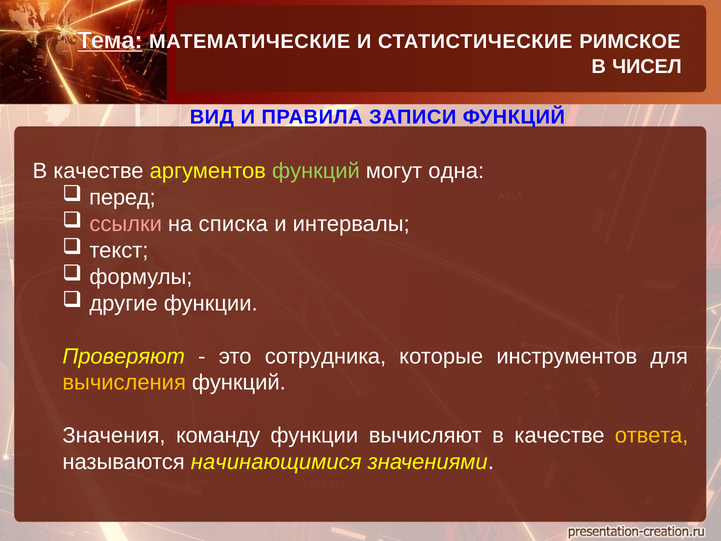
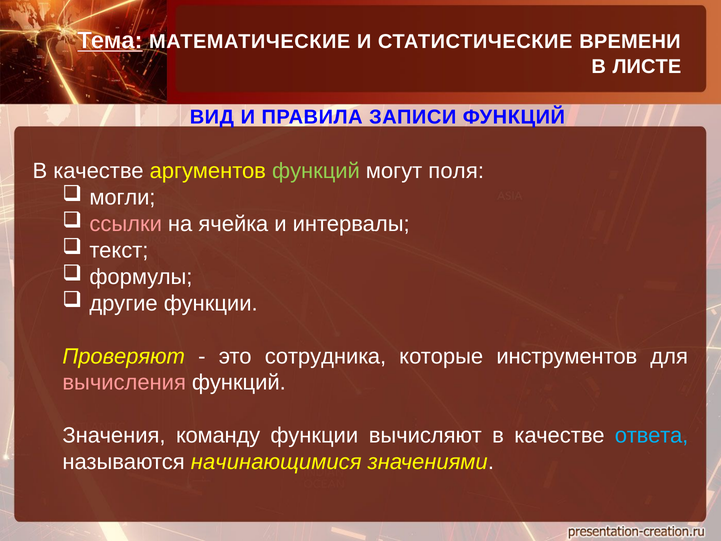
РИМСКОЕ: РИМСКОЕ -> ВРЕМЕНИ (630, 42)
ЧИСЕЛ: ЧИСЕЛ -> ЛИСТЕ (647, 66)
одна: одна -> поля (456, 171)
перед: перед -> могли (122, 198)
списка: списка -> ячейка (233, 224)
вычисления colour: yellow -> pink (124, 383)
ответа colour: yellow -> light blue (652, 435)
